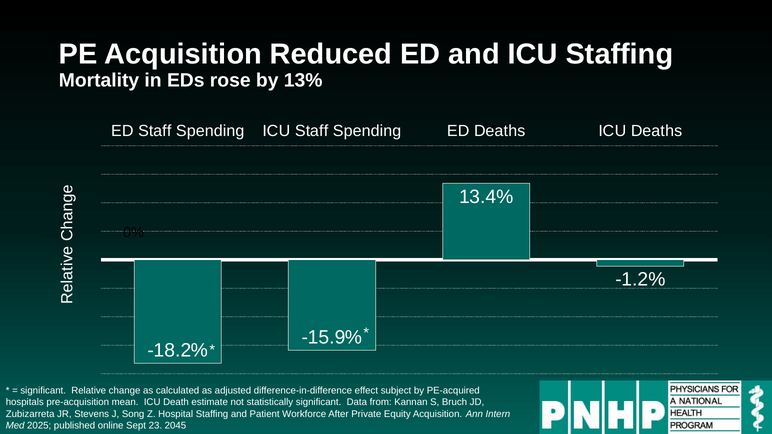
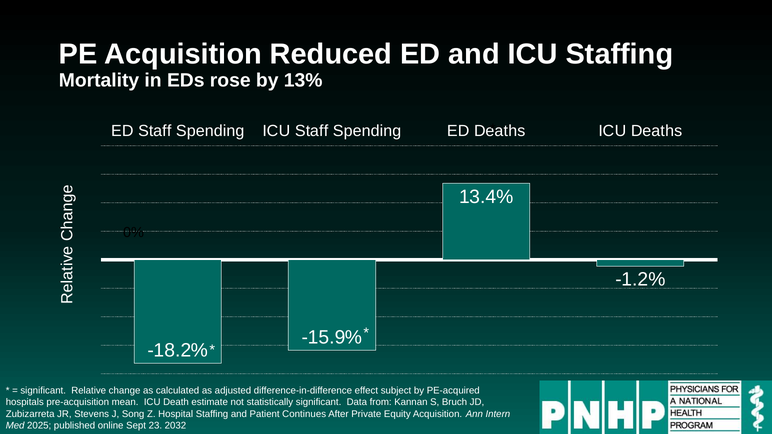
Workforce: Workforce -> Continues (304, 414)
2045: 2045 -> 2032 (175, 426)
